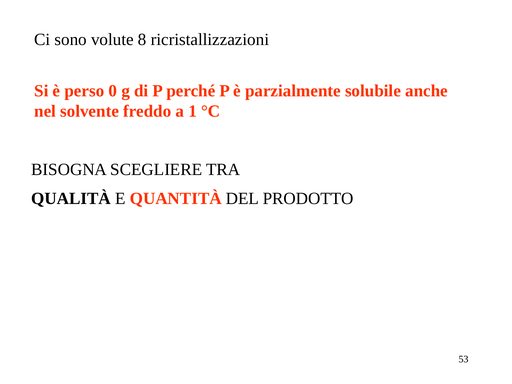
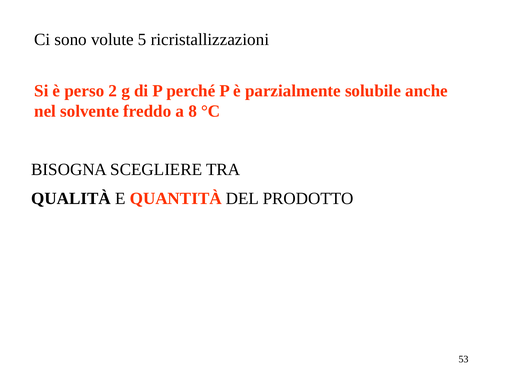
8: 8 -> 5 (142, 40)
0: 0 -> 2 (113, 91)
1: 1 -> 8 (193, 111)
